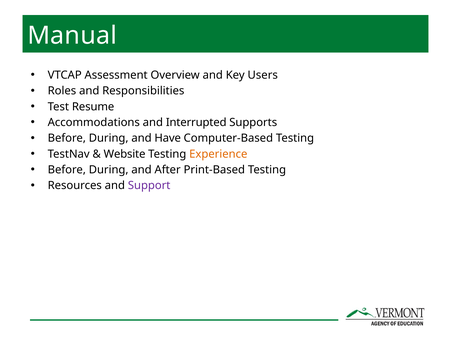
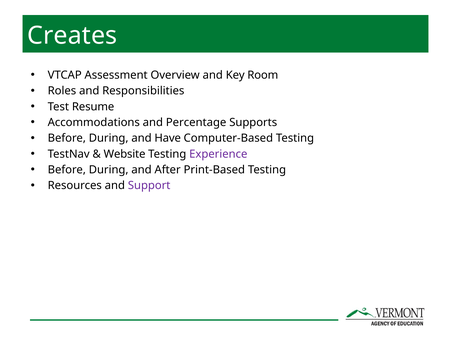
Manual: Manual -> Creates (72, 36)
Users: Users -> Room (263, 75)
Interrupted: Interrupted -> Percentage (196, 123)
Experience colour: orange -> purple (218, 154)
